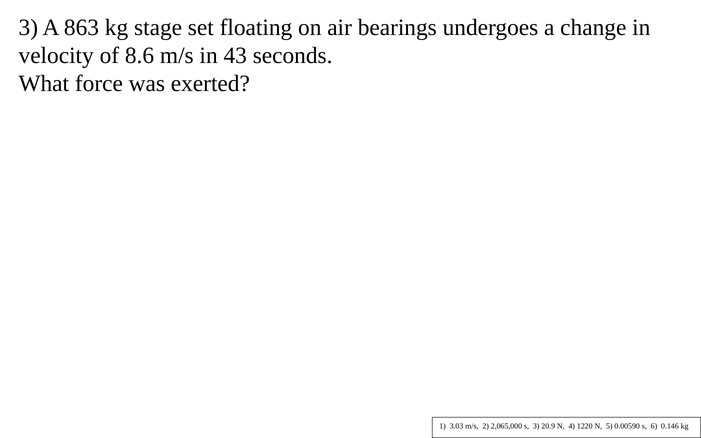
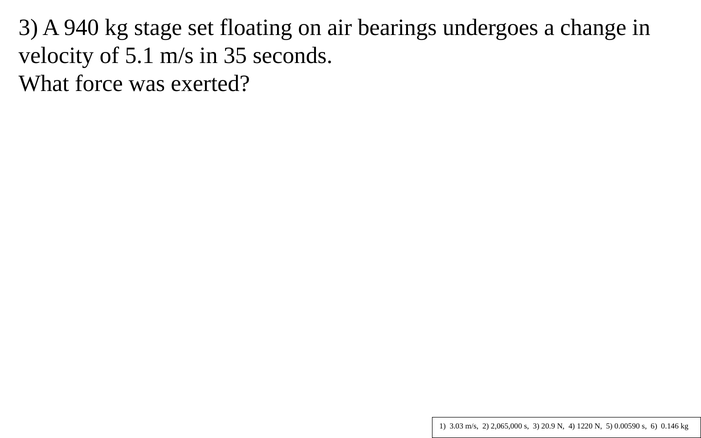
863: 863 -> 940 (81, 28)
8.6: 8.6 -> 5.1 (139, 56)
43: 43 -> 35 (235, 56)
